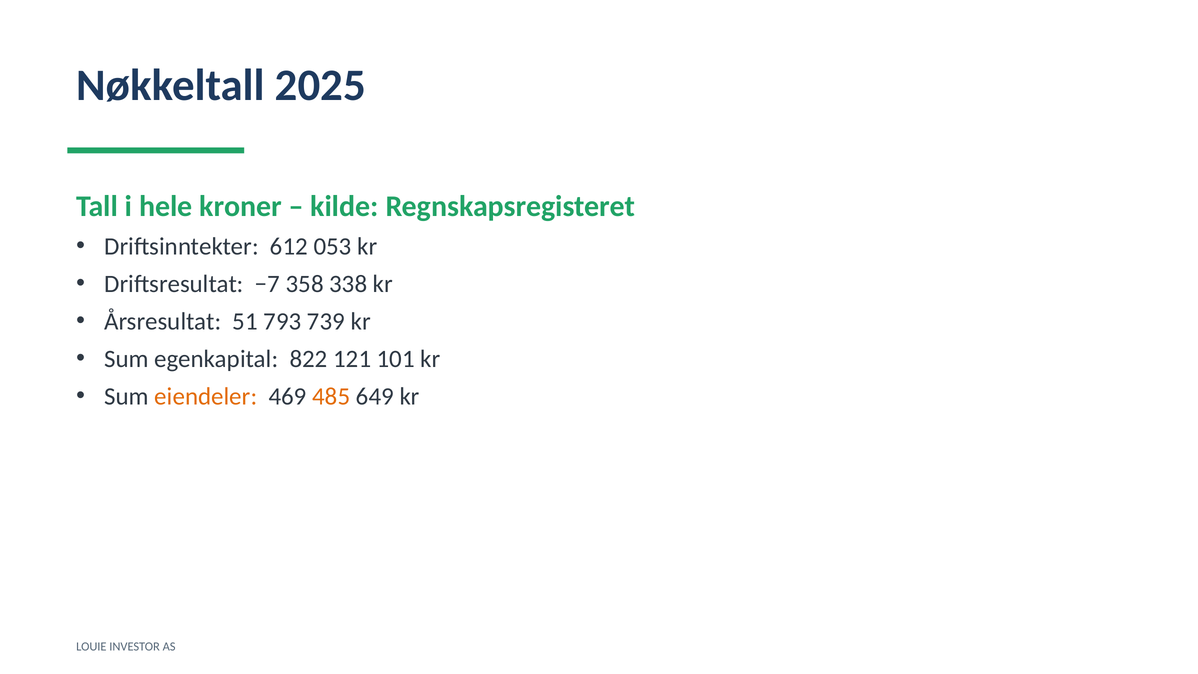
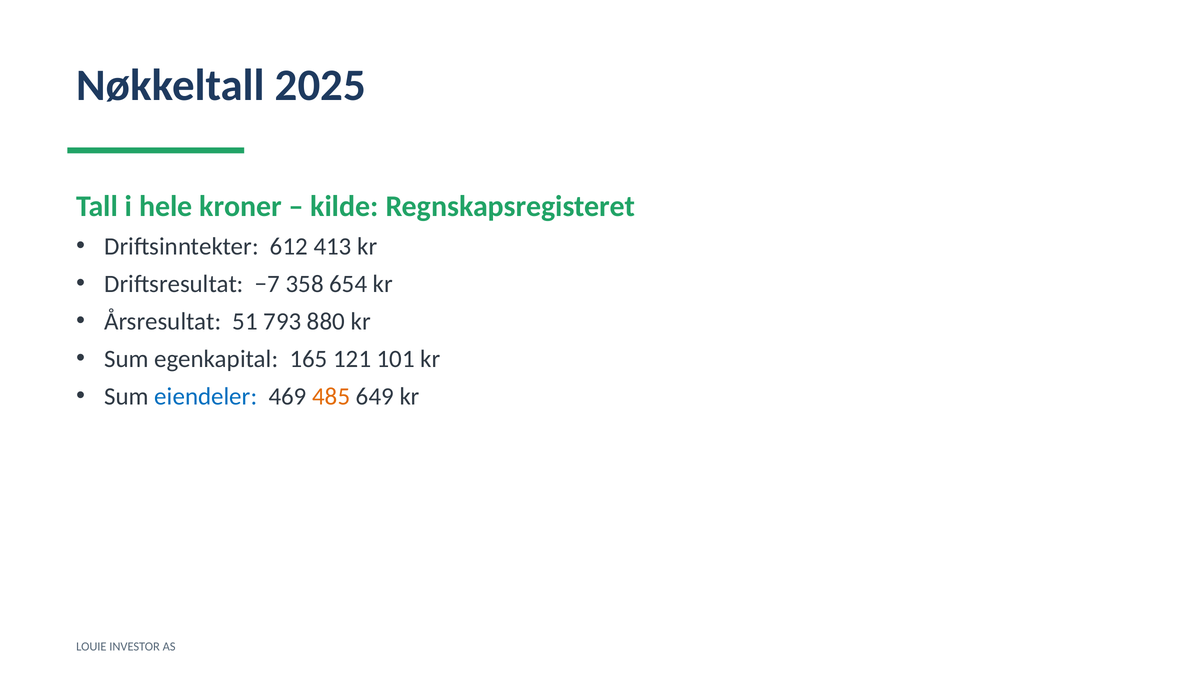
053: 053 -> 413 (333, 246)
338: 338 -> 654 (348, 284)
739: 739 -> 880 (326, 321)
822: 822 -> 165 (309, 359)
eiendeler colour: orange -> blue (206, 396)
